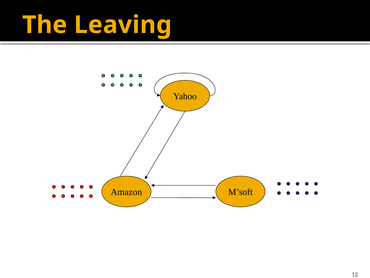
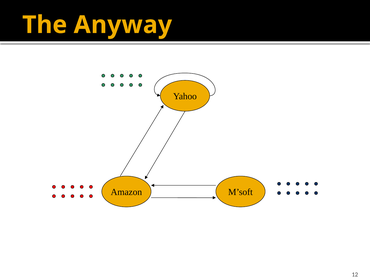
Leaving: Leaving -> Anyway (123, 25)
